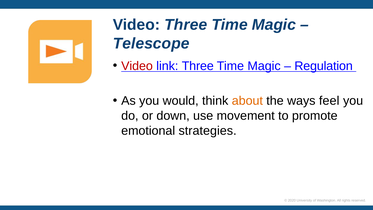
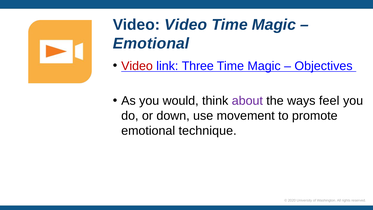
Video Three: Three -> Video (186, 25)
Telescope: Telescope -> Emotional (151, 43)
Regulation: Regulation -> Objectives (324, 66)
about colour: orange -> purple (247, 101)
strategies: strategies -> technique (208, 131)
